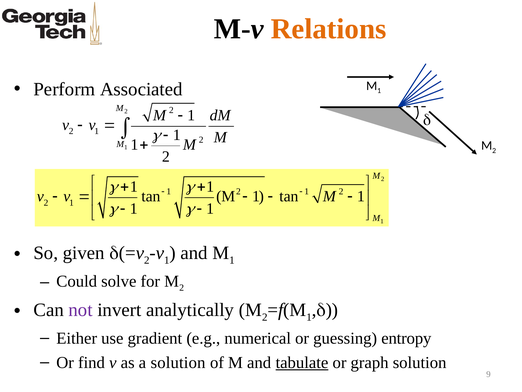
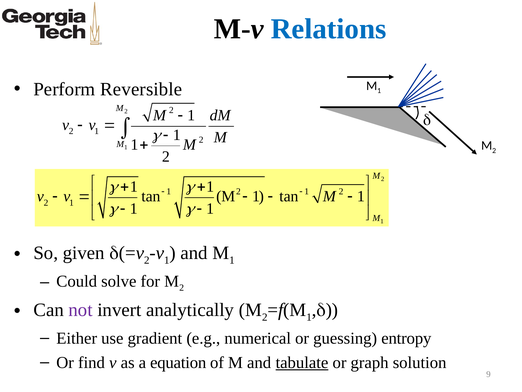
Relations colour: orange -> blue (329, 29)
Associated: Associated -> Reversible (141, 89)
a solution: solution -> equation (178, 362)
